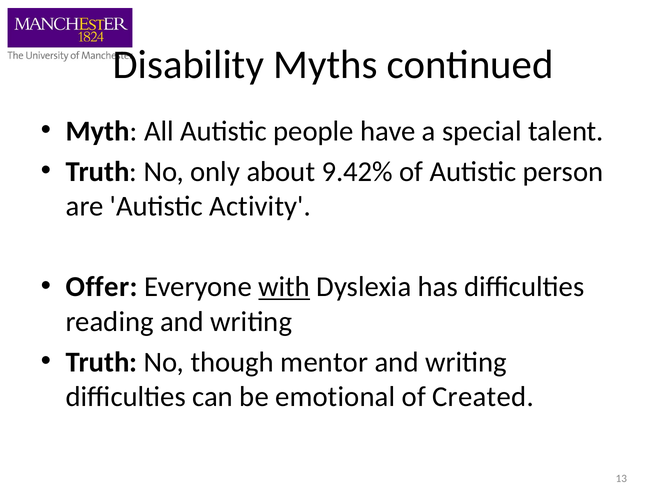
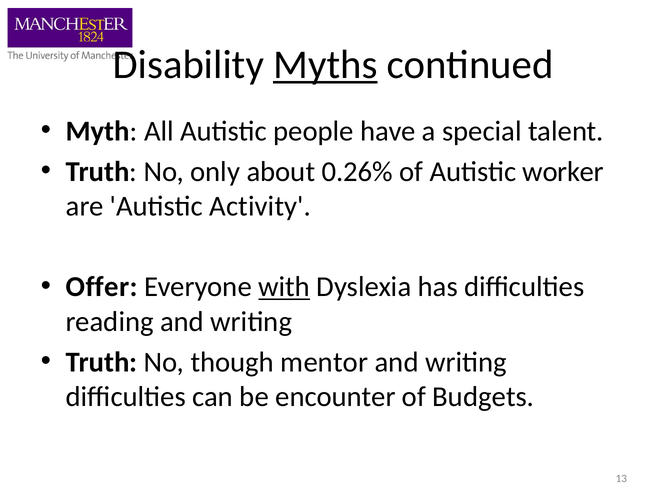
Myths underline: none -> present (325, 65)
9.42%: 9.42% -> 0.26% (357, 171)
person: person -> worker (563, 171)
emotional: emotional -> encounter (335, 396)
Created: Created -> Budgets (483, 396)
